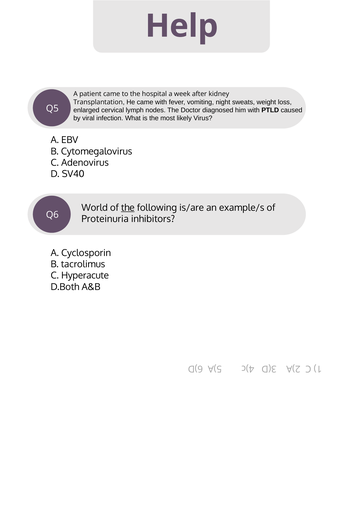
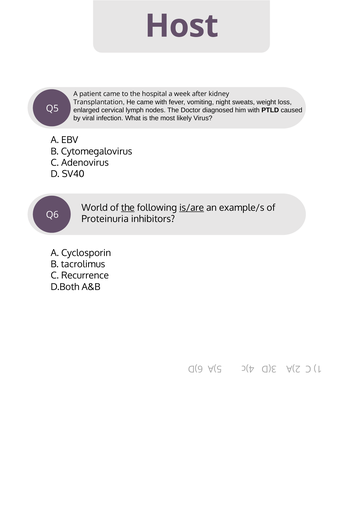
Help: Help -> Host (182, 26)
is/are underline: none -> present (192, 208)
Hyperacute: Hyperacute -> Recurrence (85, 276)
